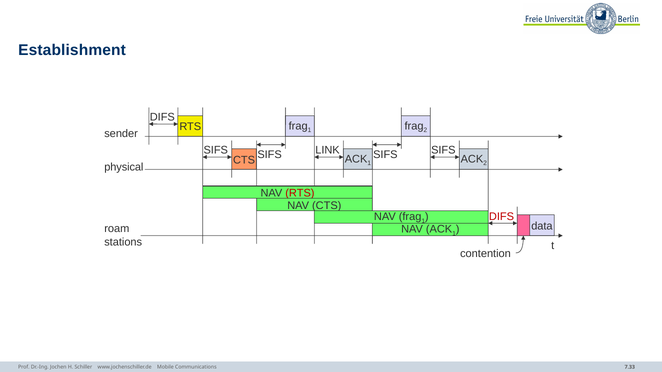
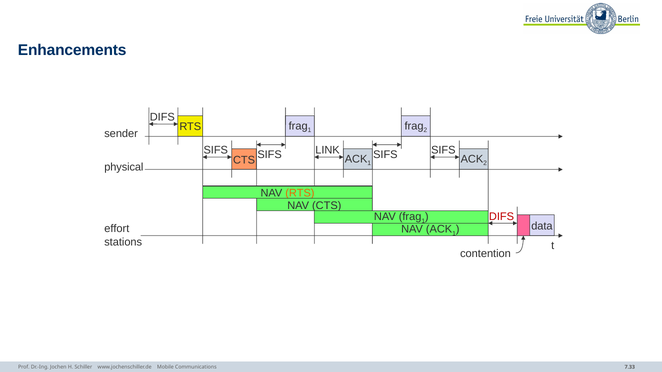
Establishment: Establishment -> Enhancements (72, 50)
RTS colour: red -> orange (300, 193)
roam: roam -> effort (117, 229)
